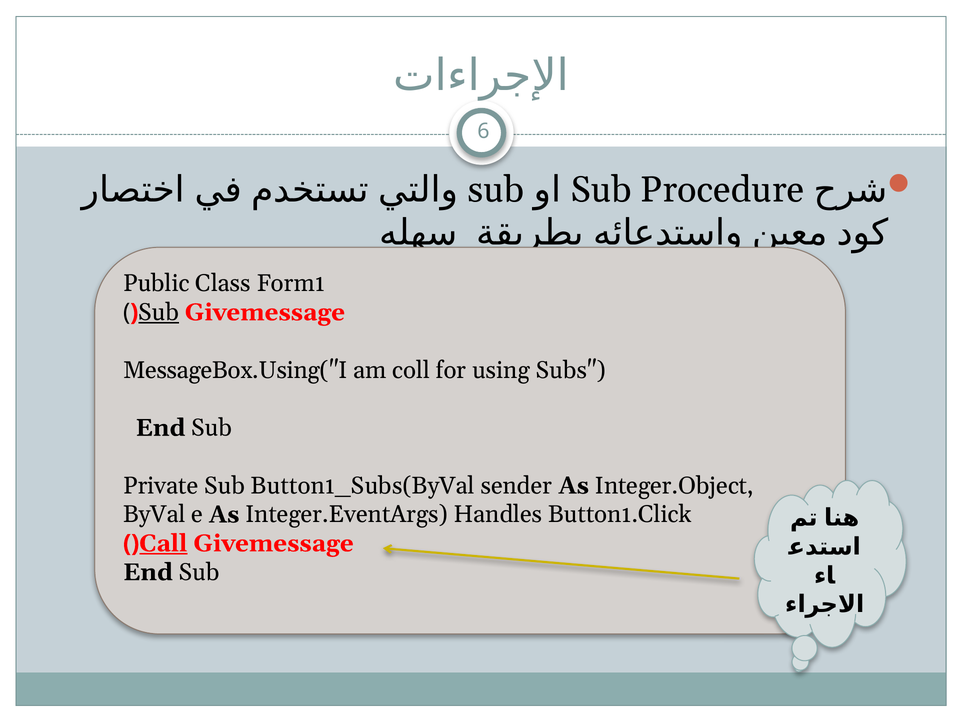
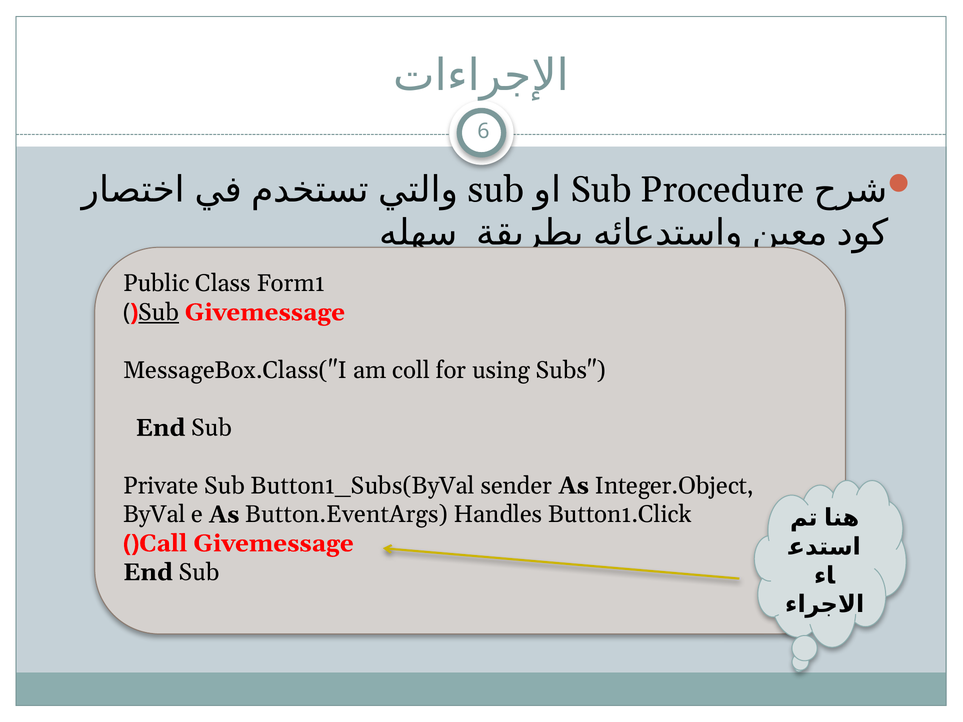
MessageBox.Using("I: MessageBox.Using("I -> MessageBox.Class("I (235, 370)
Integer.EventArgs: Integer.EventArgs -> Button.EventArgs (346, 515)
Call underline: present -> none (163, 544)
